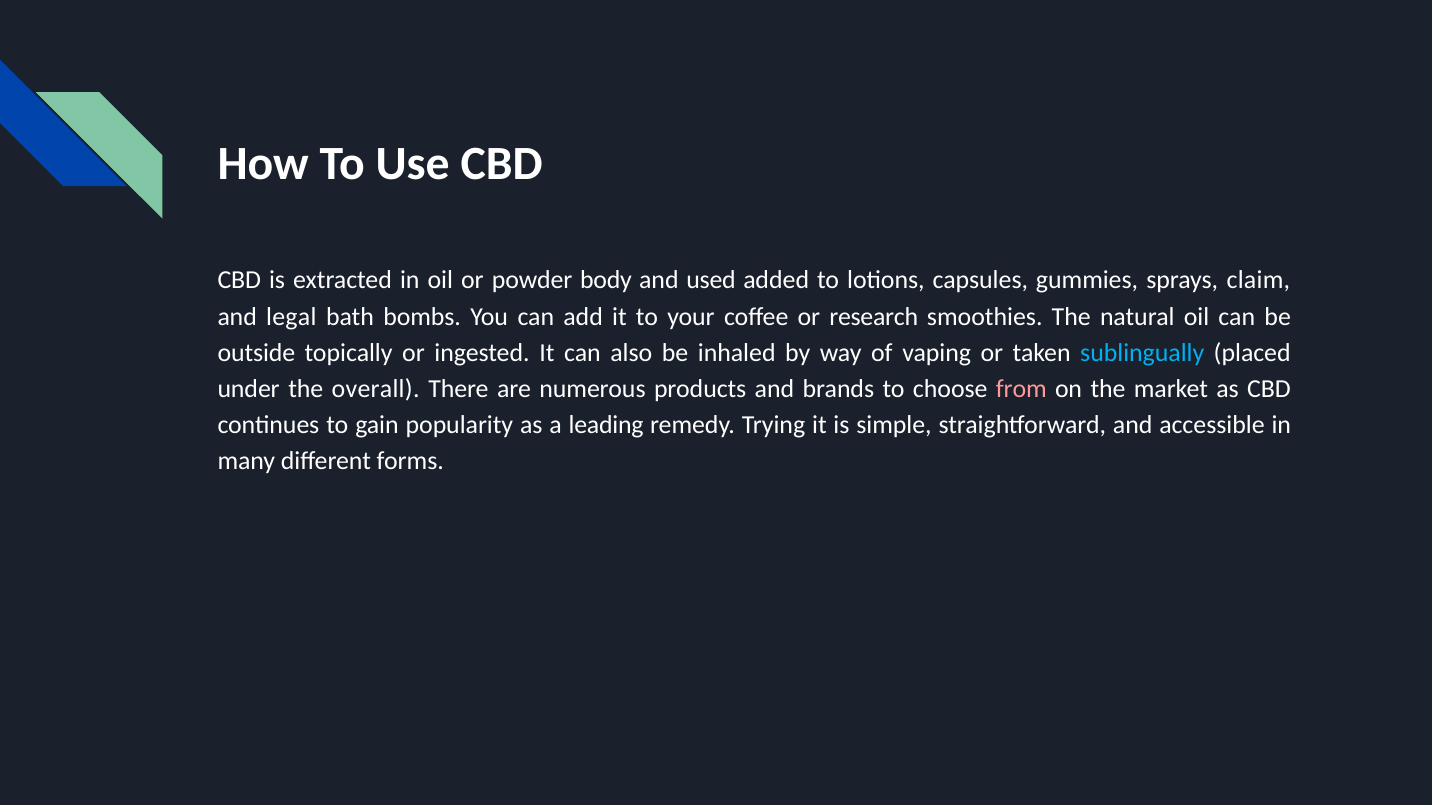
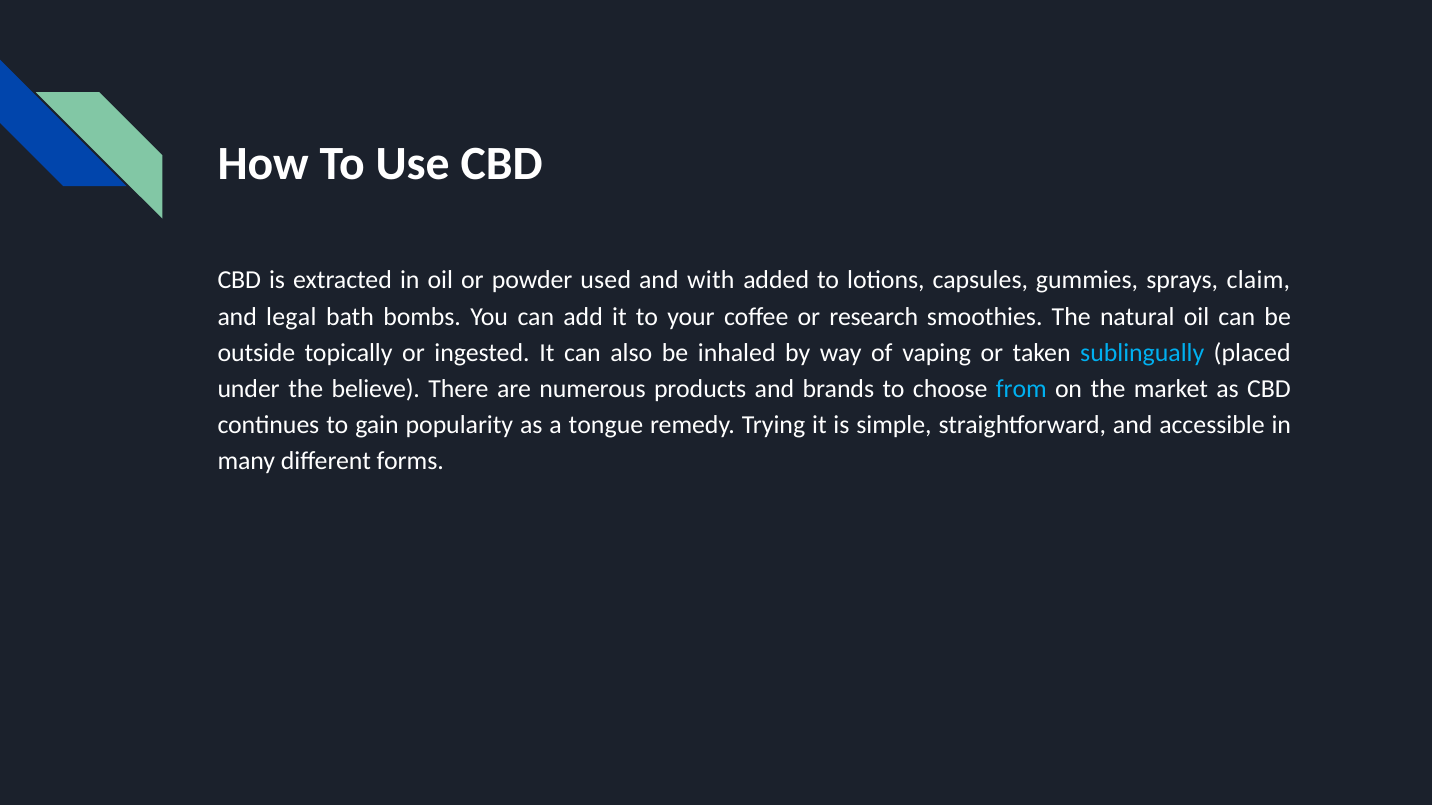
body: body -> used (606, 281)
used: used -> with (711, 281)
overall: overall -> believe (376, 389)
from colour: pink -> light blue (1021, 389)
leading: leading -> tongue (606, 425)
